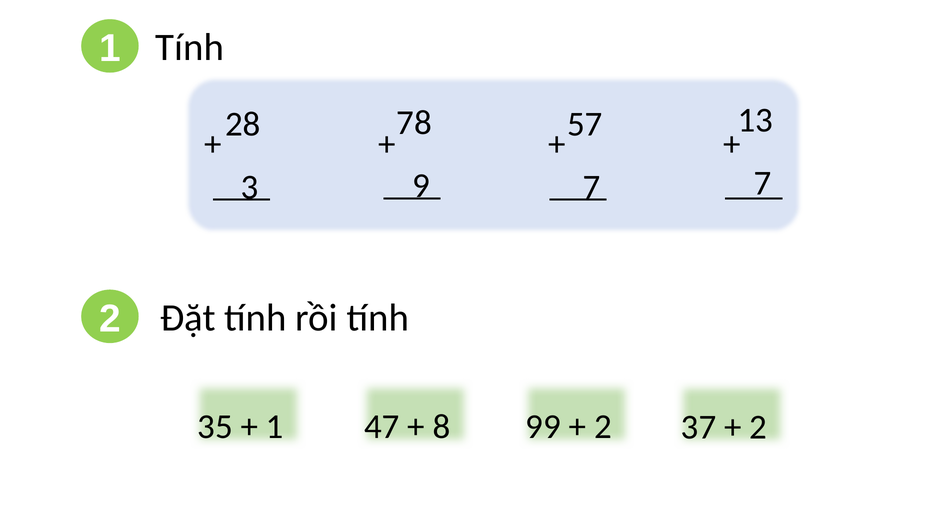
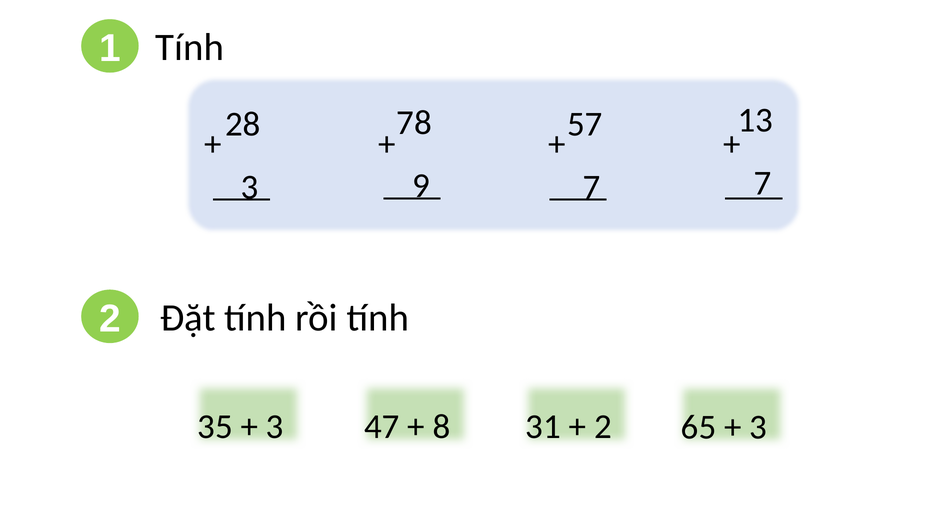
1: 1 -> 3 (275, 427)
99: 99 -> 31 (543, 427)
37: 37 -> 65 (699, 427)
2: 2 -> 3 (758, 427)
